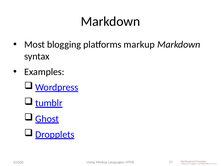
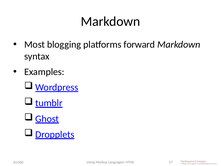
platforms markup: markup -> forward (139, 44)
